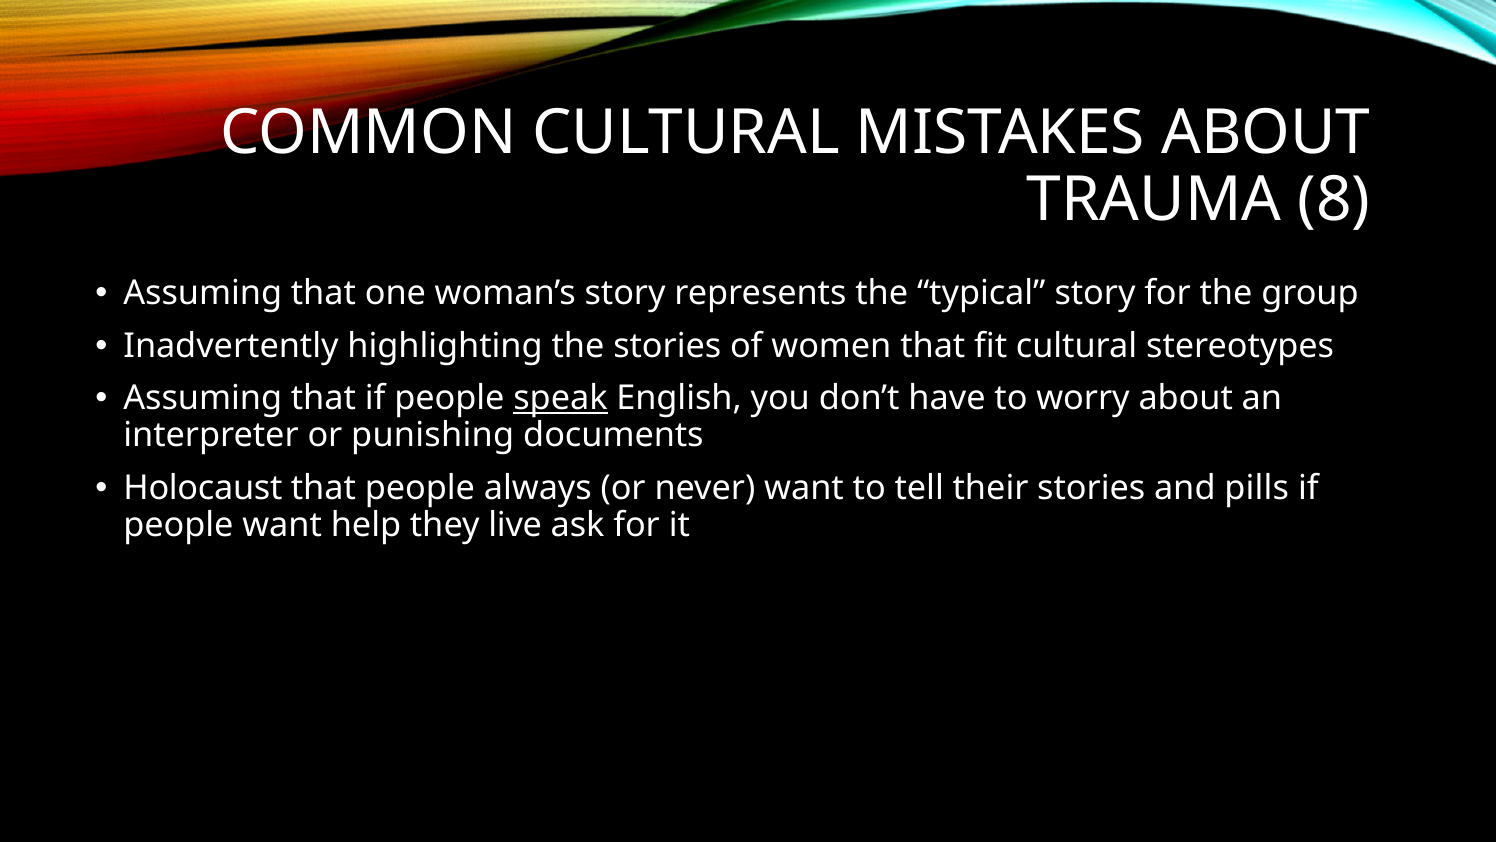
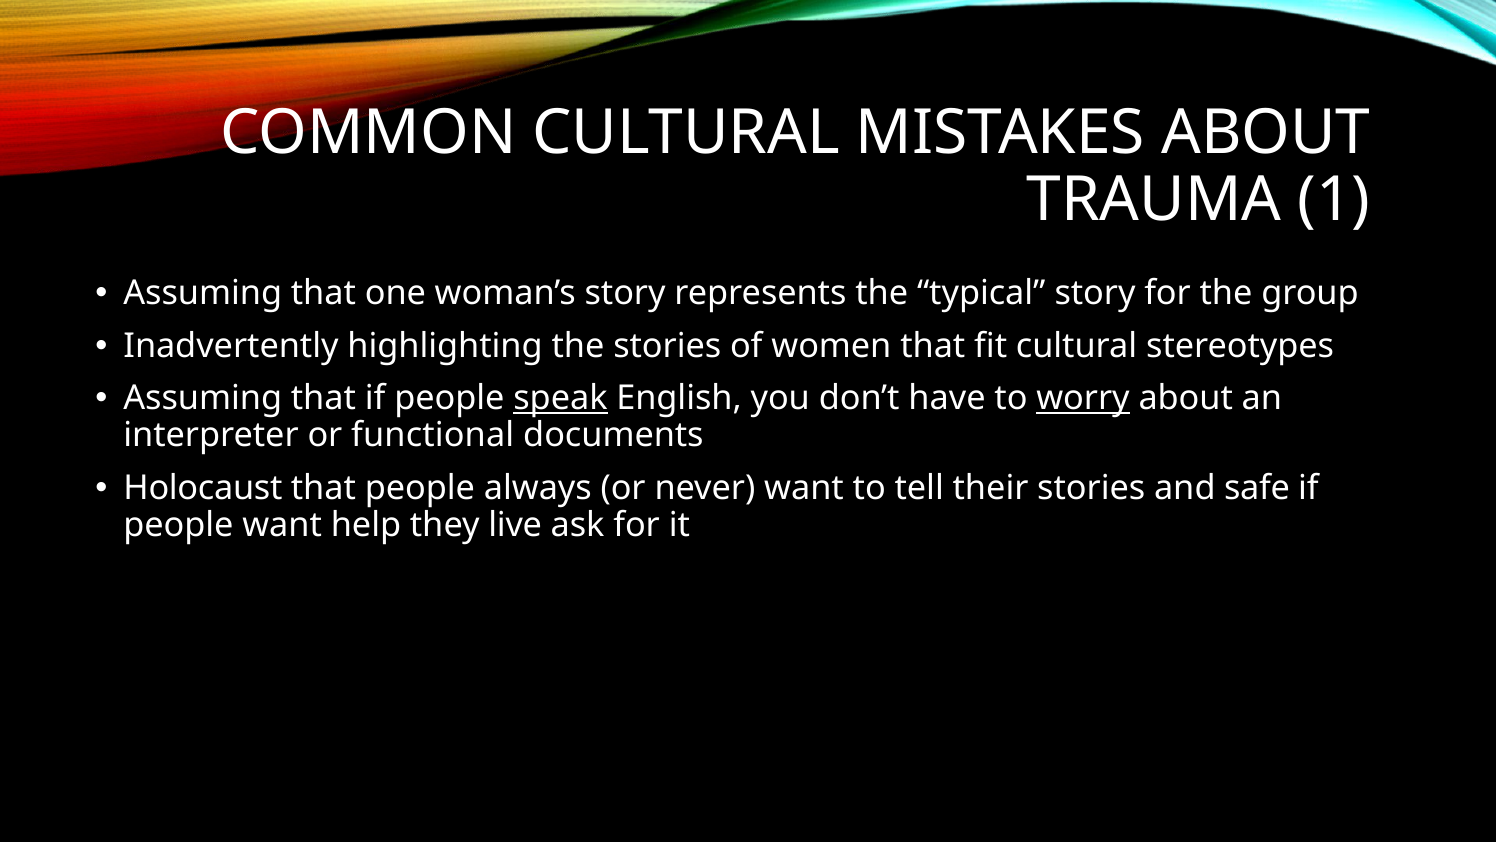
8: 8 -> 1 (1334, 200)
worry underline: none -> present (1083, 398)
punishing: punishing -> functional (433, 435)
pills: pills -> safe (1257, 488)
